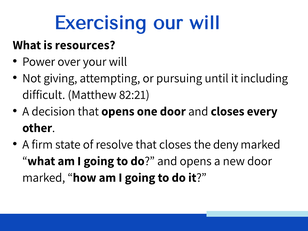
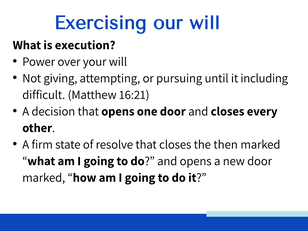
resources: resources -> execution (85, 45)
82:21: 82:21 -> 16:21 (134, 95)
deny: deny -> then (226, 144)
